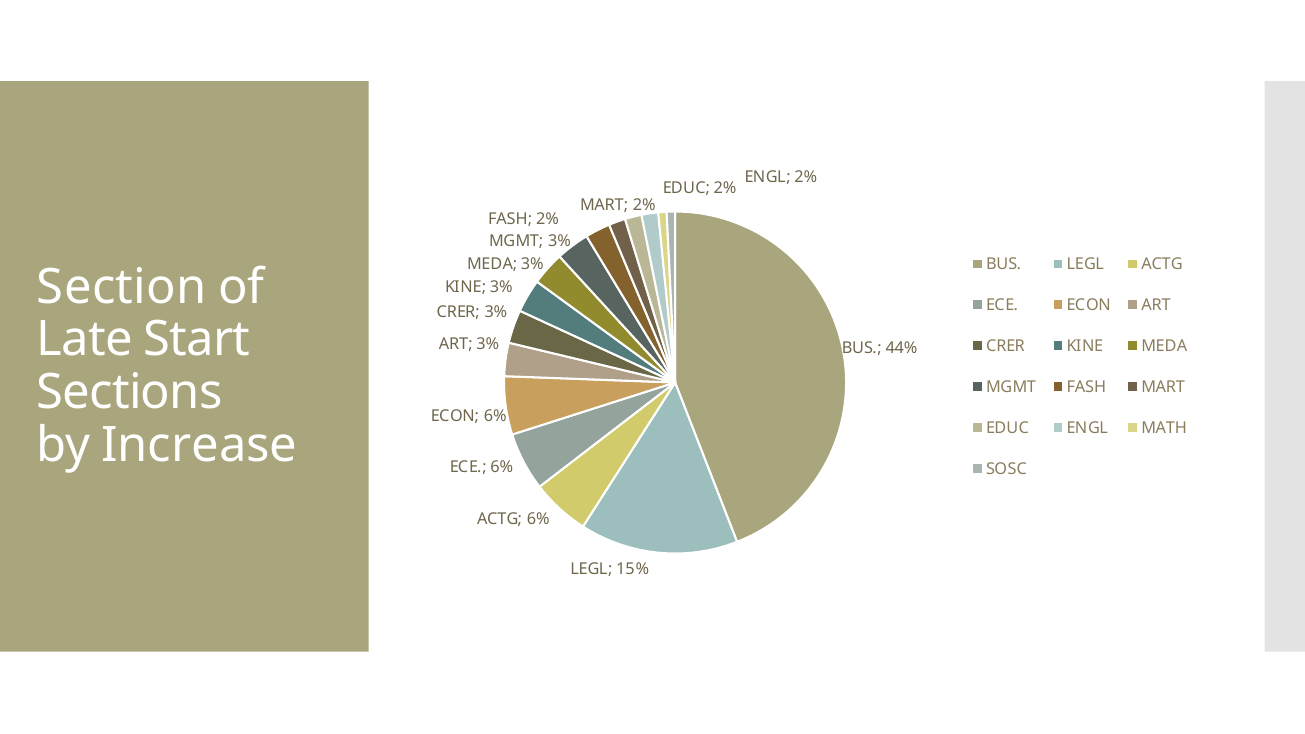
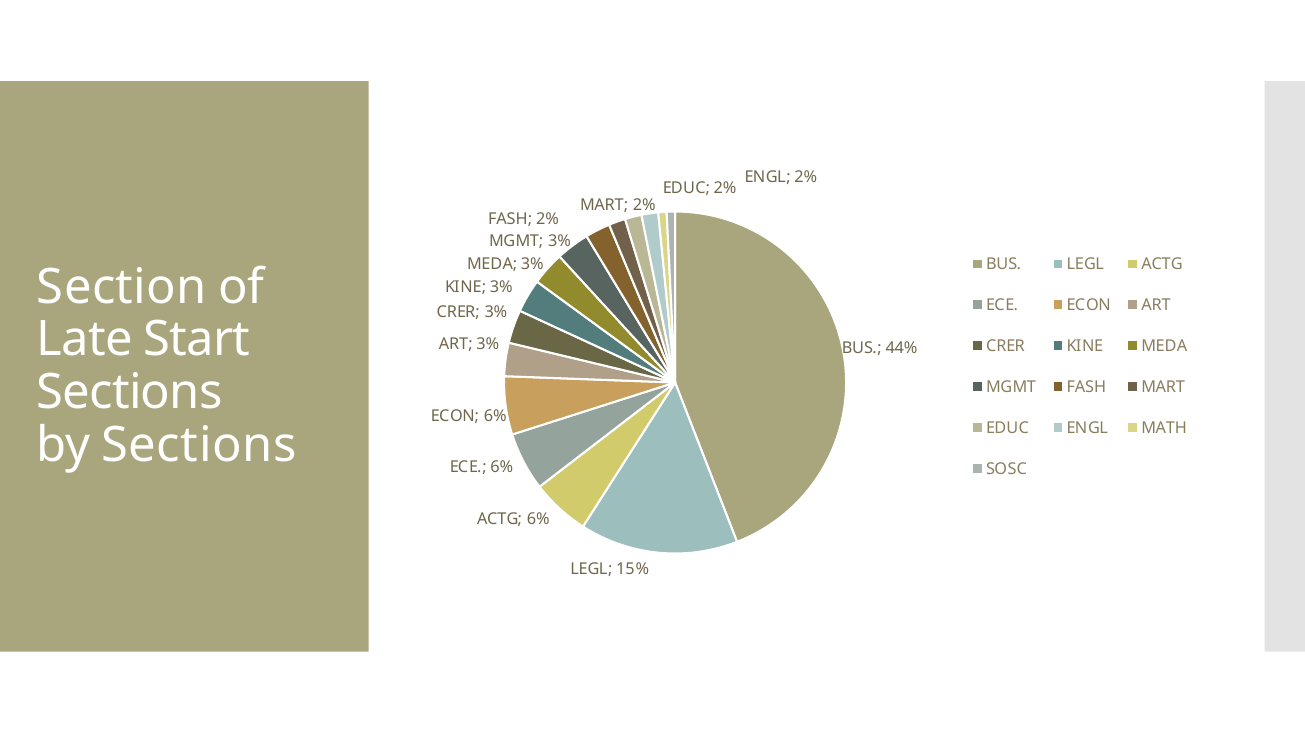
by Increase: Increase -> Sections (199, 446)
